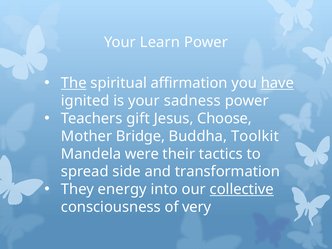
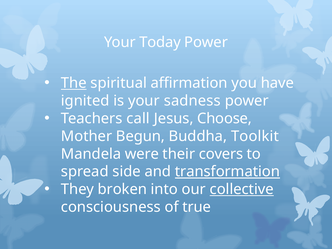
Learn: Learn -> Today (160, 42)
have underline: present -> none (277, 83)
gift: gift -> call (138, 118)
Bridge: Bridge -> Begun (140, 136)
tactics: tactics -> covers (221, 154)
transformation underline: none -> present (227, 172)
energy: energy -> broken (122, 189)
very: very -> true (197, 207)
